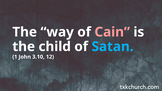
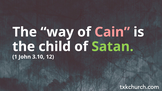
Satan colour: light blue -> light green (113, 47)
